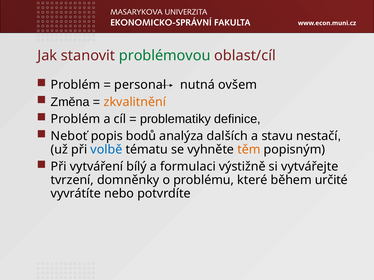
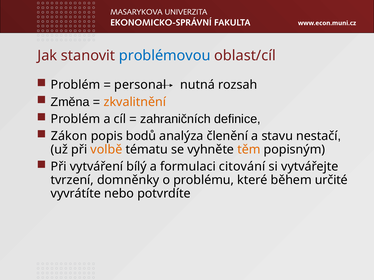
problémovou colour: green -> blue (165, 56)
ovšem: ovšem -> rozsah (238, 85)
problematiky: problematiky -> zahraničních (175, 119)
Neboť: Neboť -> Zákon (69, 136)
dalších: dalších -> členění (227, 136)
volbě colour: blue -> orange (106, 150)
výstižně: výstižně -> citování (242, 167)
